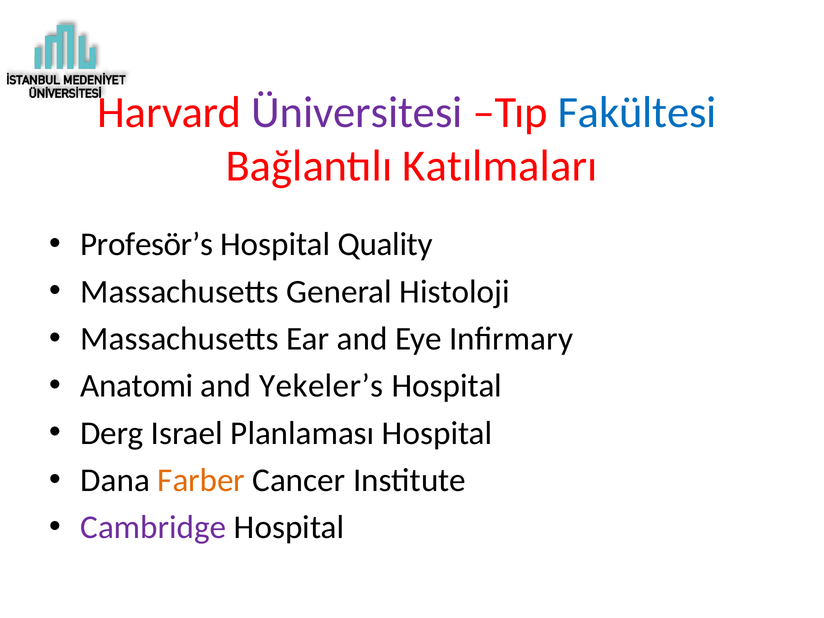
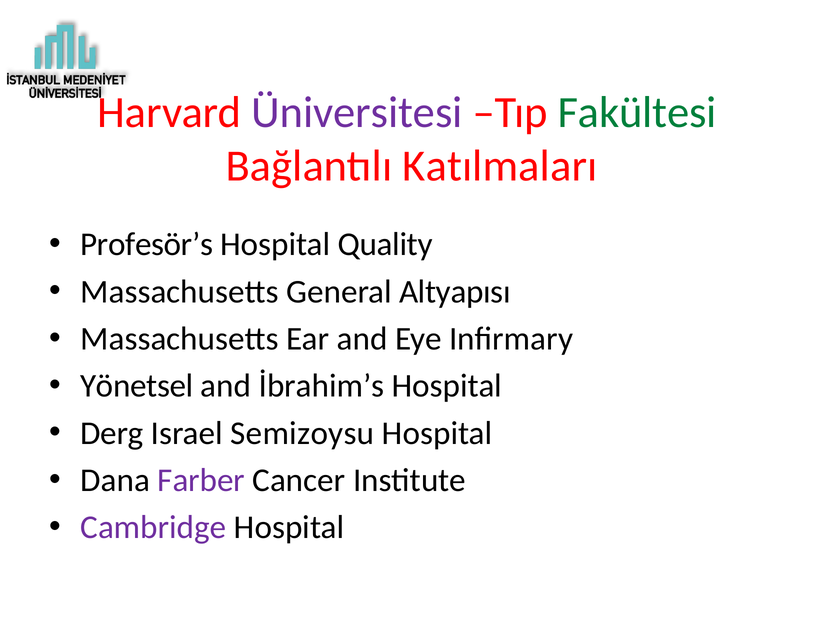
Fakültesi colour: blue -> green (637, 112)
Histoloji: Histoloji -> Altyapısı (455, 292)
Anatomi: Anatomi -> Yönetsel (137, 386)
Yekeler’s: Yekeler’s -> İbrahim’s (321, 386)
Planlaması: Planlaması -> Semizoysu (302, 433)
Farber colour: orange -> purple (201, 480)
